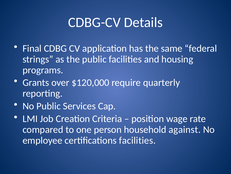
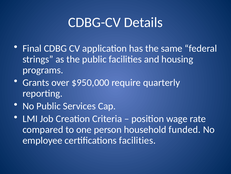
$120,000: $120,000 -> $950,000 (90, 82)
against: against -> funded (185, 129)
